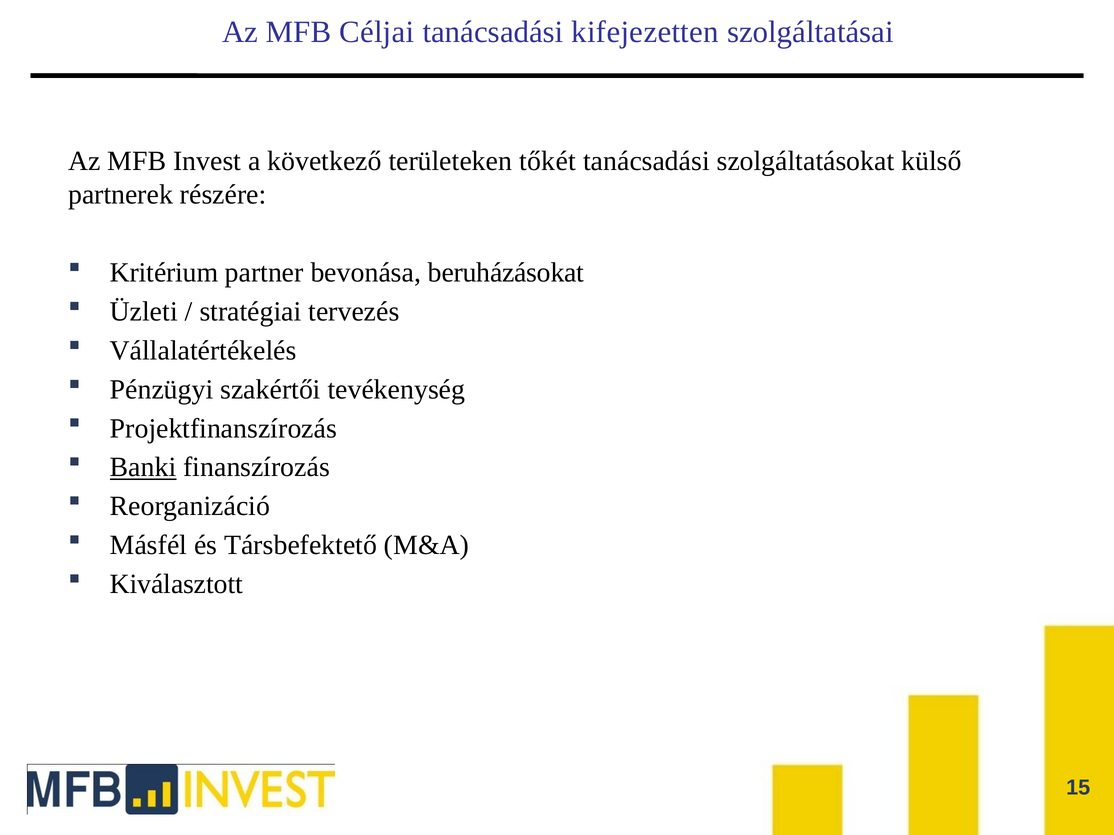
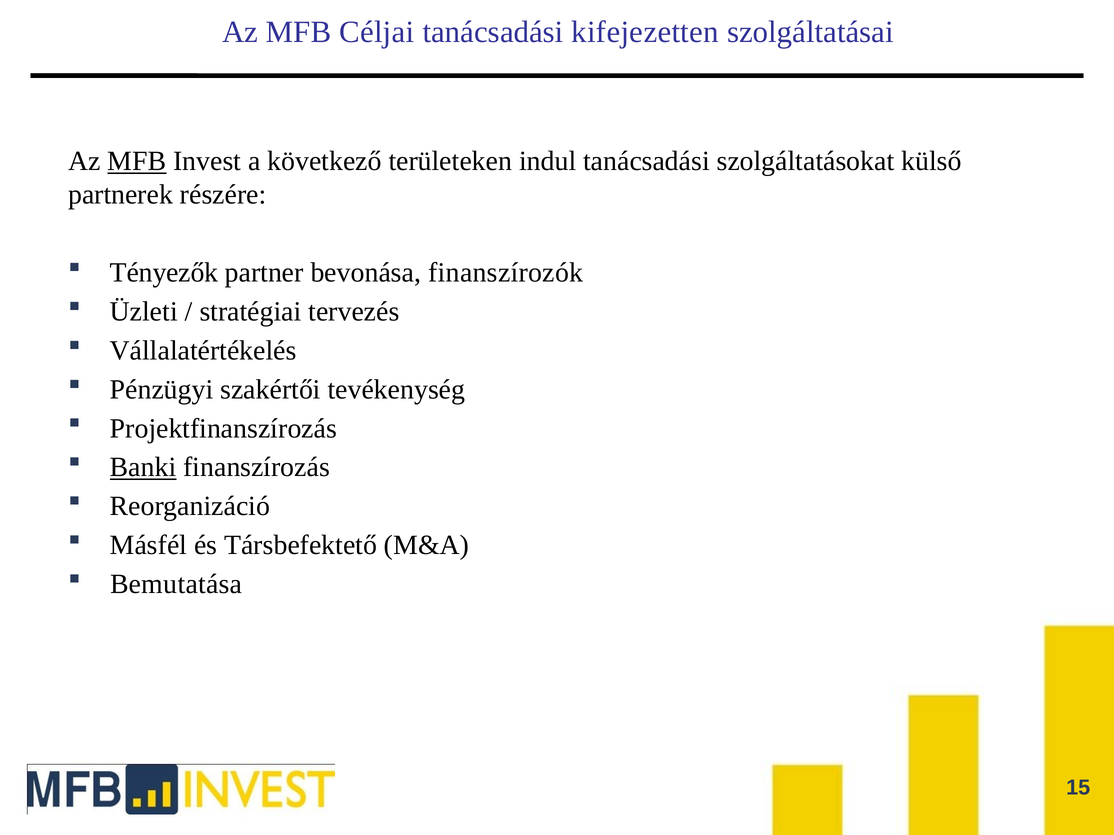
MFB underline: none -> present (137, 161)
tőkét: tőkét -> indul (548, 161)
Kritérium: Kritérium -> Tényezők (164, 273)
beruházásokat: beruházásokat -> finanszírozók (506, 273)
Kiválasztott: Kiválasztott -> Bemutatása (176, 585)
